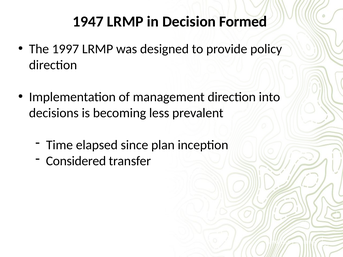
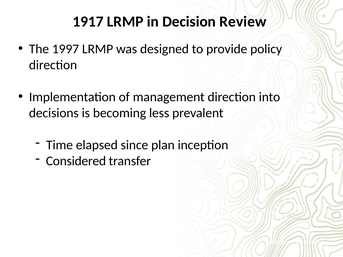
1947: 1947 -> 1917 (88, 22)
Formed: Formed -> Review (243, 22)
